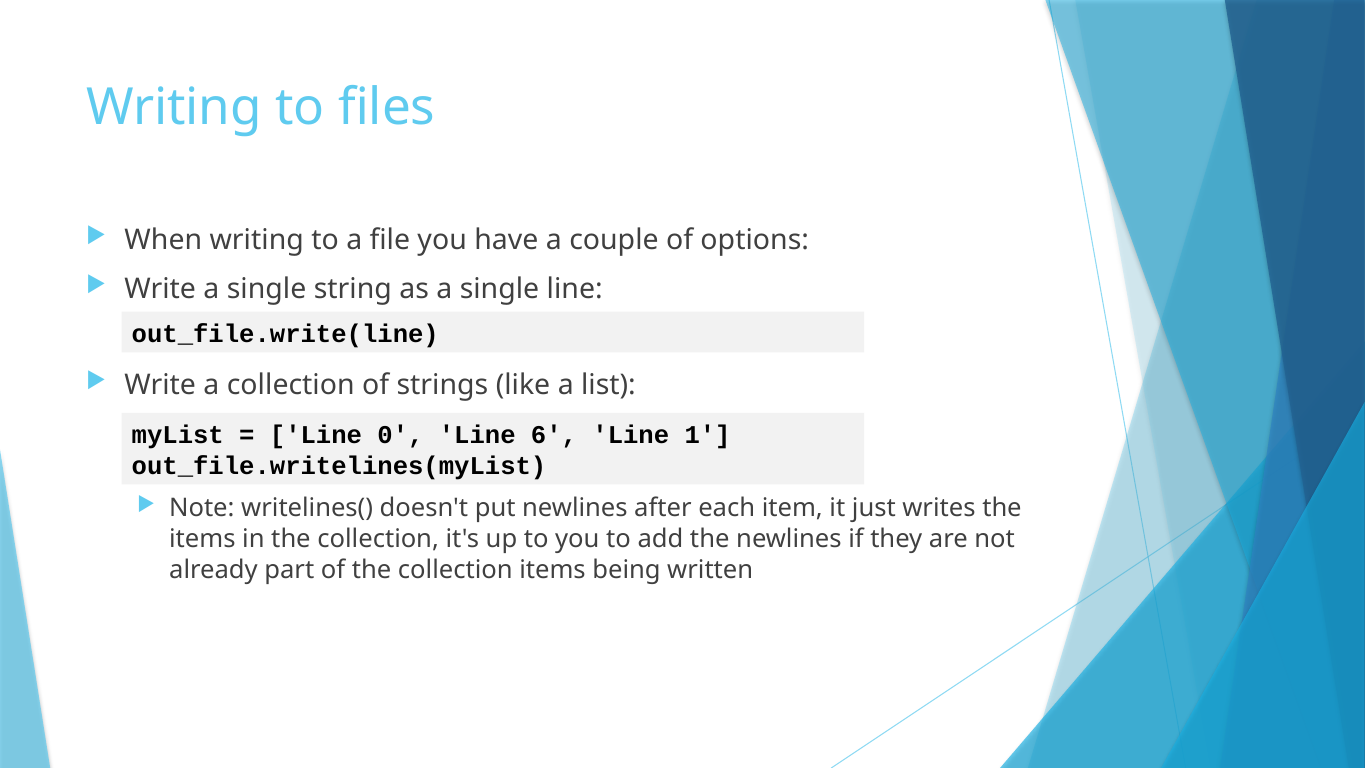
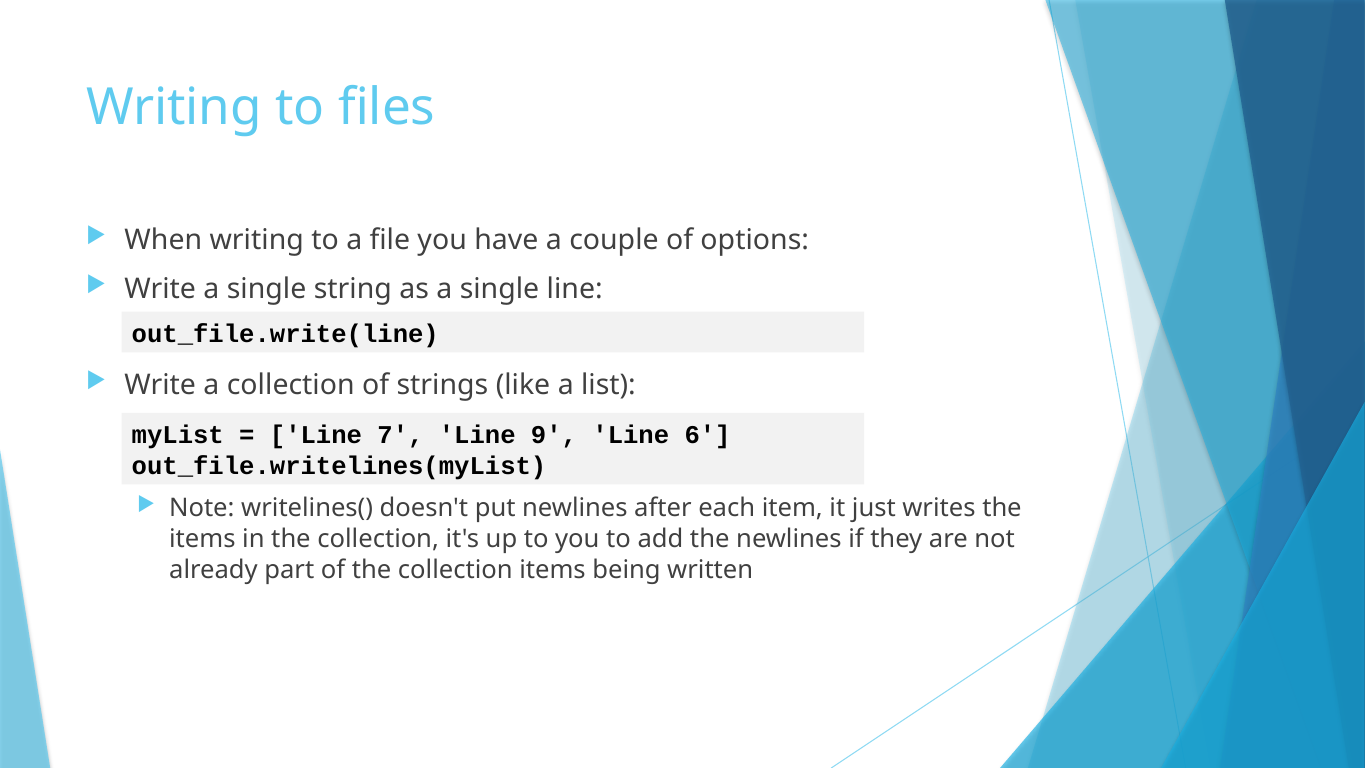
0: 0 -> 7 (400, 435)
6: 6 -> 9 (554, 435)
1: 1 -> 6 (708, 435)
